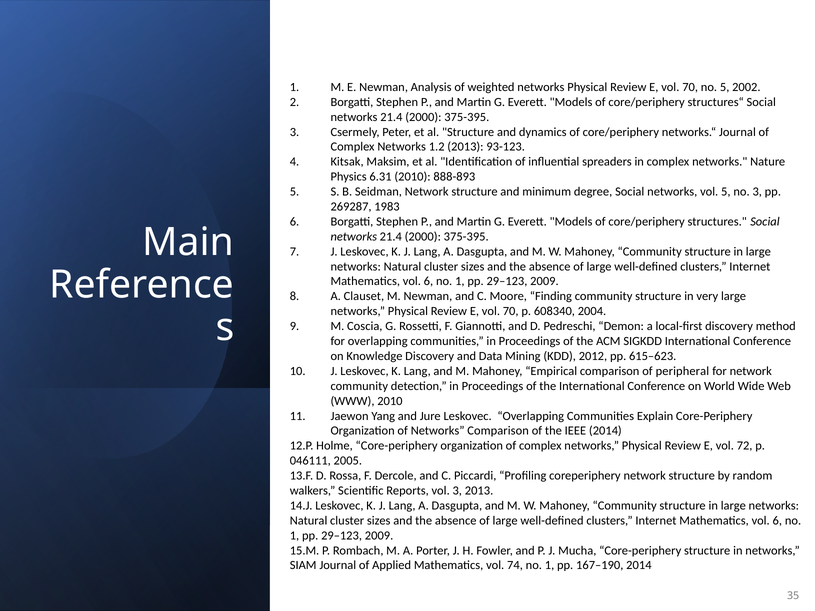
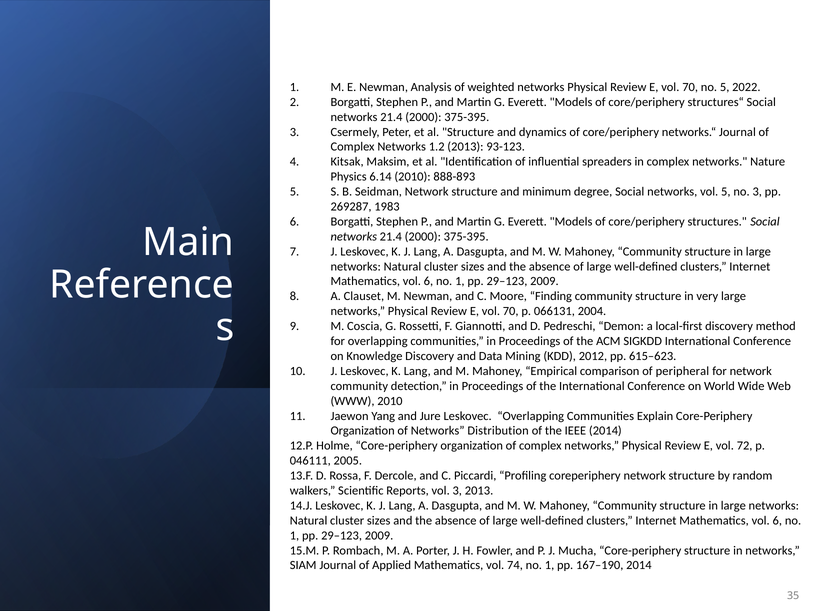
2002: 2002 -> 2022 (746, 87)
6.31: 6.31 -> 6.14 (381, 177)
608340: 608340 -> 066131 (554, 311)
Networks Comparison: Comparison -> Distribution (498, 431)
